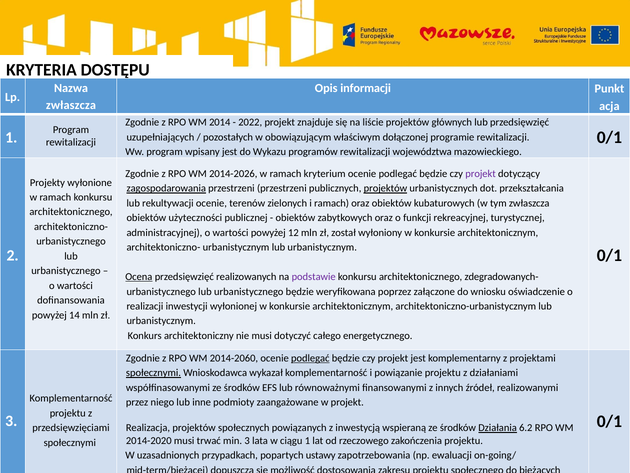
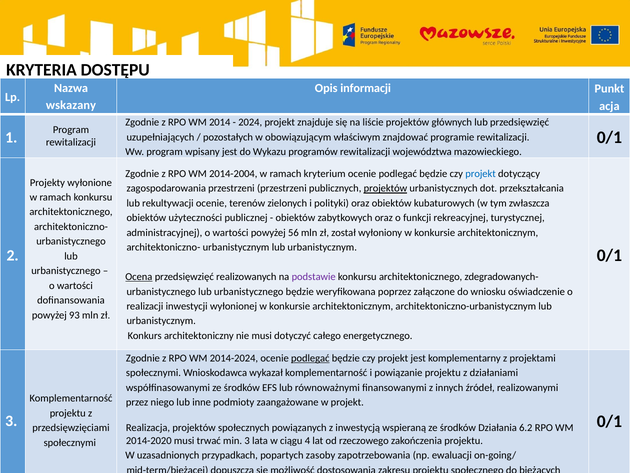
zwłaszcza: zwłaszcza -> wskazany (71, 105)
2022: 2022 -> 2024 (250, 122)
dołączonej: dołączonej -> znajdować (405, 137)
2014-2026: 2014-2026 -> 2014-2004 (233, 174)
projekt colour: purple -> blue (481, 174)
zagospodarowania underline: present -> none (166, 188)
i ramach: ramach -> polityki (332, 203)
12: 12 -> 56 (293, 232)
14: 14 -> 93 (74, 315)
2014-2060: 2014-2060 -> 2014-2024 (234, 358)
społecznymi underline: present -> none (153, 373)
Działania underline: present -> none (498, 428)
ciągu 1: 1 -> 4 (307, 440)
ustawy: ustawy -> zasoby (321, 455)
